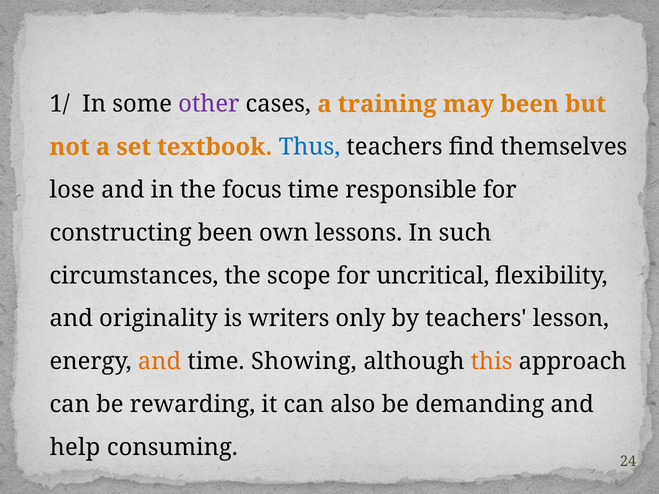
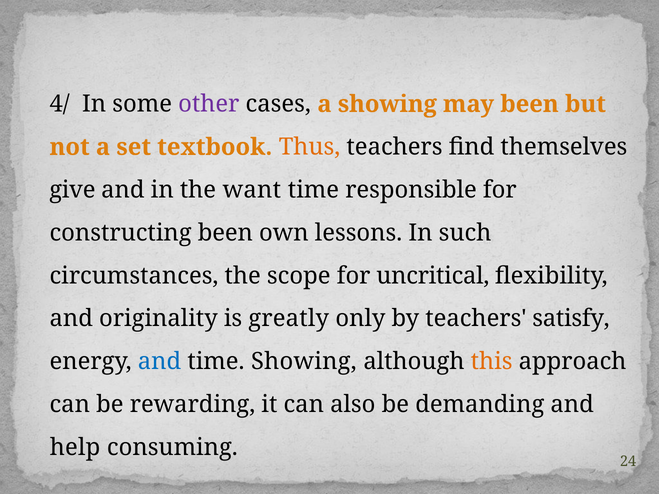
1/: 1/ -> 4/ (60, 104)
a training: training -> showing (387, 104)
Thus colour: blue -> orange (310, 147)
lose: lose -> give (72, 190)
focus: focus -> want (252, 190)
writers: writers -> greatly (289, 319)
lesson: lesson -> satisfy (571, 319)
and colour: orange -> blue (159, 362)
